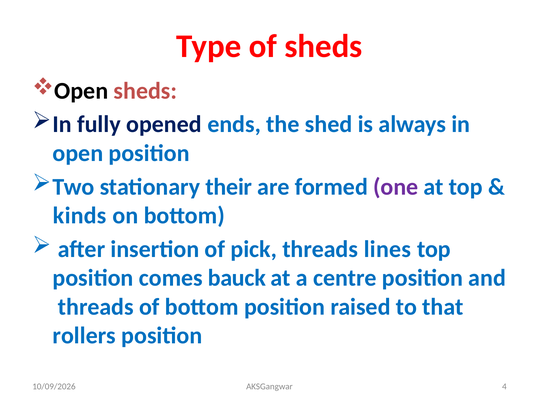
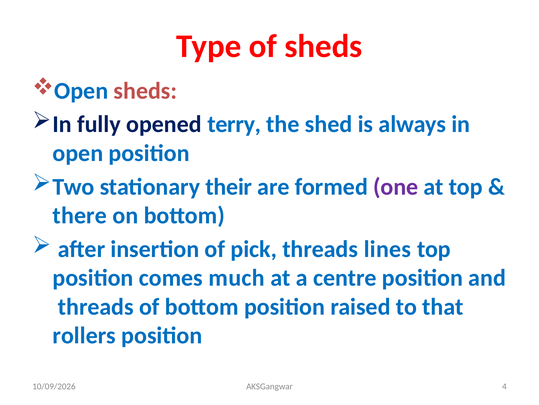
Open colour: black -> blue (81, 91)
ends: ends -> terry (234, 124)
kinds: kinds -> there (80, 215)
bauck: bauck -> much (237, 278)
